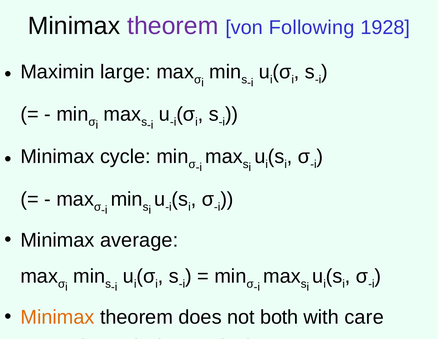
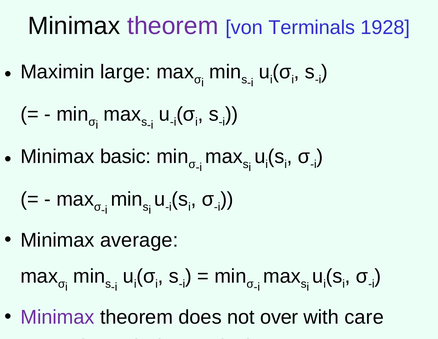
Following: Following -> Terminals (312, 28)
cycle: cycle -> basic (126, 156)
Minimax colour: orange -> purple (57, 317)
both: both -> over (279, 317)
